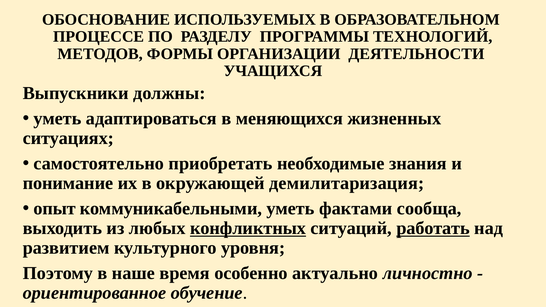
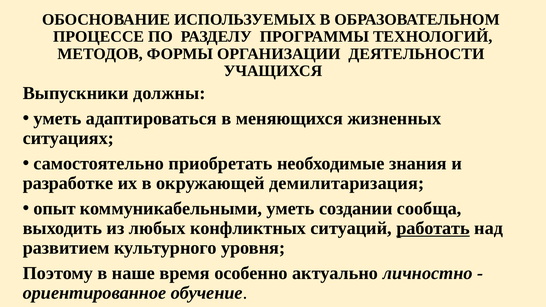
понимание: понимание -> разработке (68, 183)
фактами: фактами -> создании (356, 209)
конфликтных underline: present -> none (248, 228)
